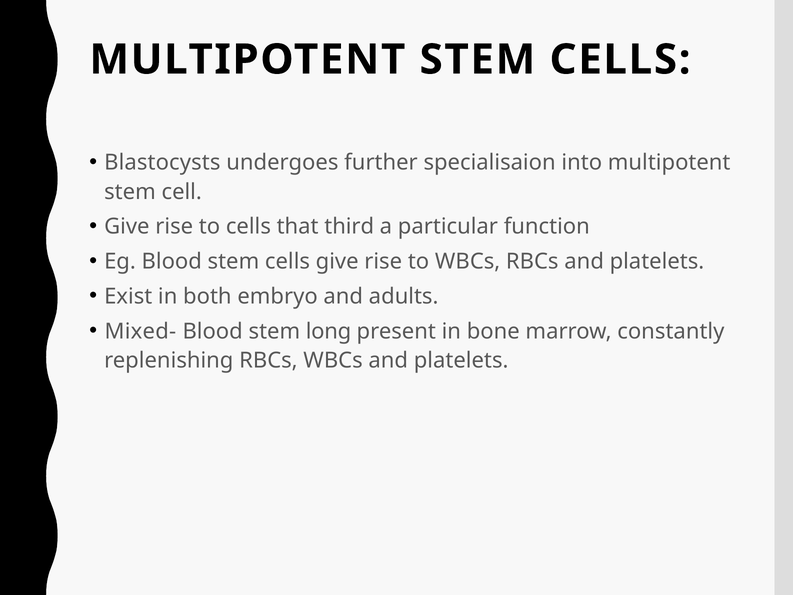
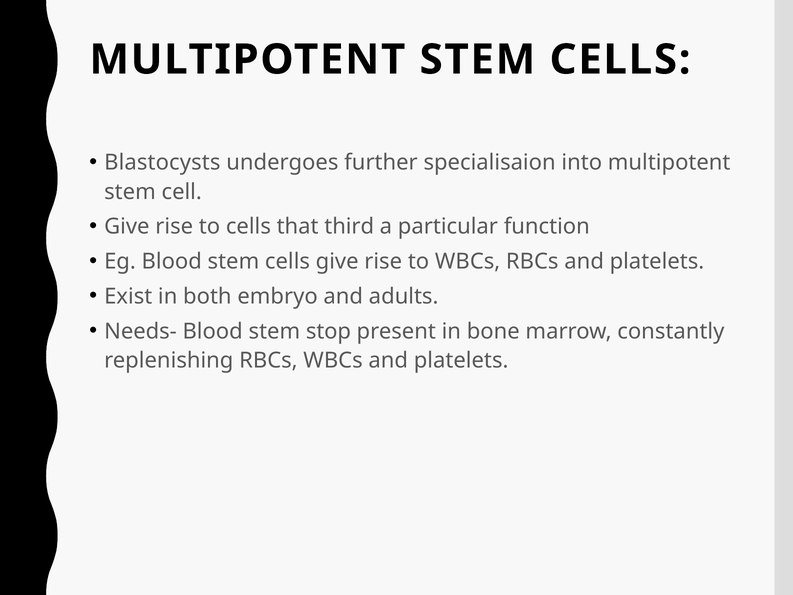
Mixed-: Mixed- -> Needs- (140, 331)
long: long -> stop (328, 331)
